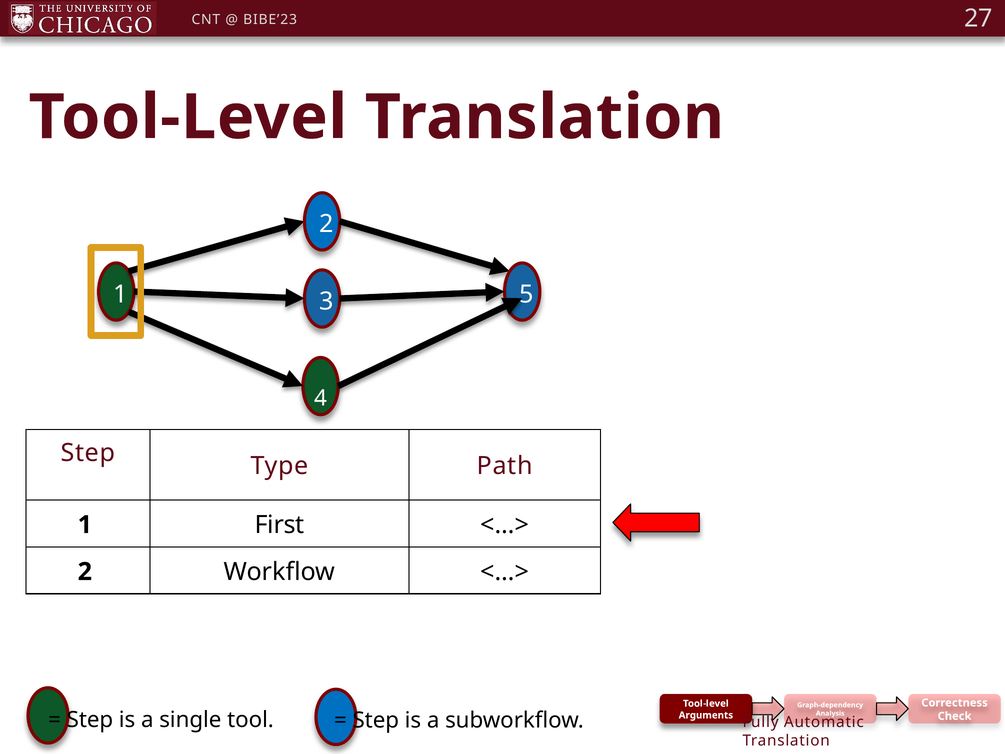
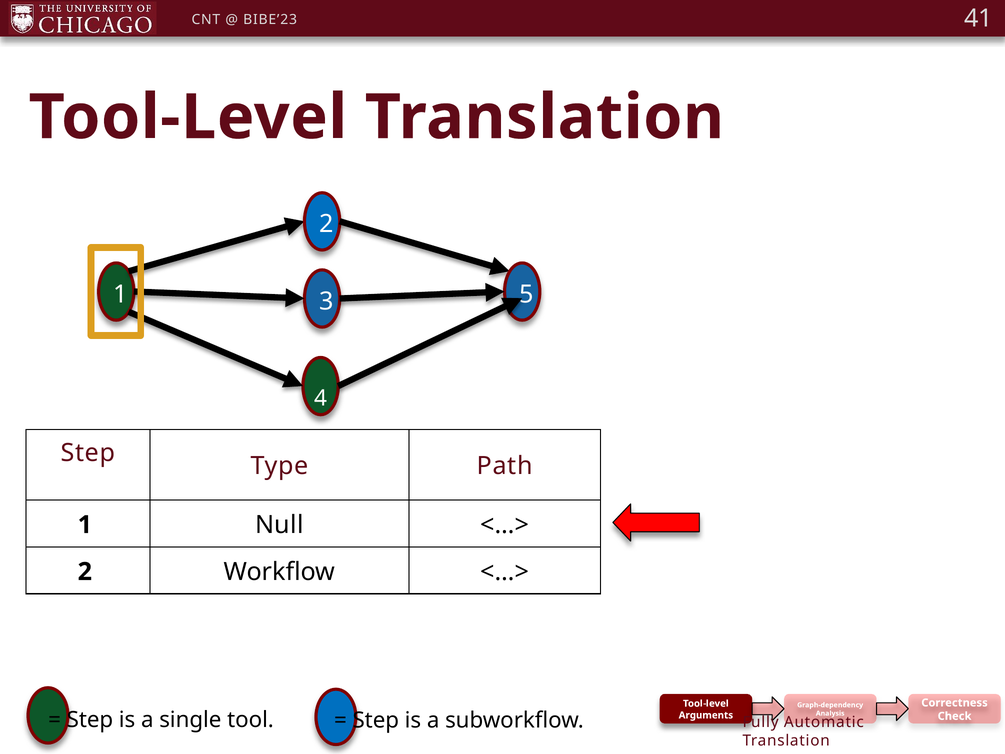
27: 27 -> 41 (978, 19)
First: First -> Null (279, 525)
